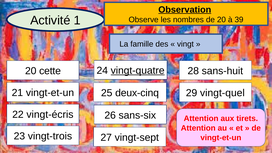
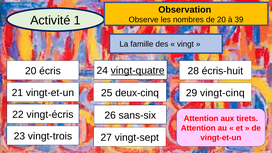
Observation underline: present -> none (185, 10)
cette: cette -> écris (50, 71)
sans-huit: sans-huit -> écris-huit (222, 71)
vingt-quel: vingt-quel -> vingt-cinq (222, 93)
